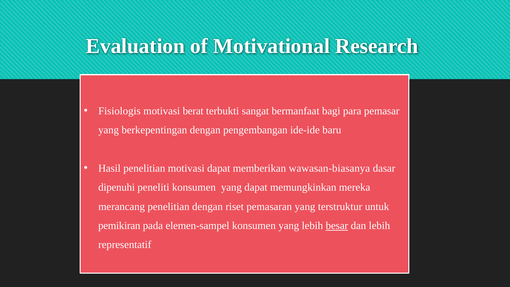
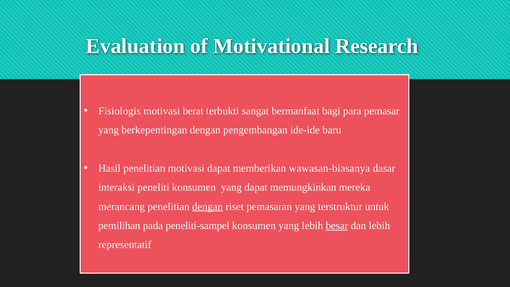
dipenuhi: dipenuhi -> interaksi (117, 187)
dengan underline: none -> present (208, 206)
pemikiran: pemikiran -> pemilihan (119, 226)
elemen-sampel: elemen-sampel -> peneliti-sampel (198, 226)
